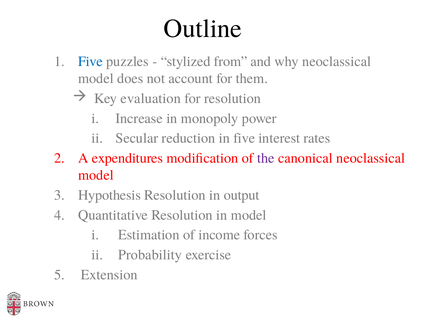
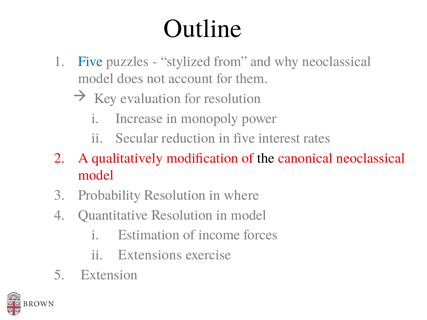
expenditures: expenditures -> qualitatively (127, 158)
the colour: purple -> black (266, 158)
Hypothesis: Hypothesis -> Probability (109, 195)
output: output -> where (242, 195)
Probability: Probability -> Extensions (150, 255)
